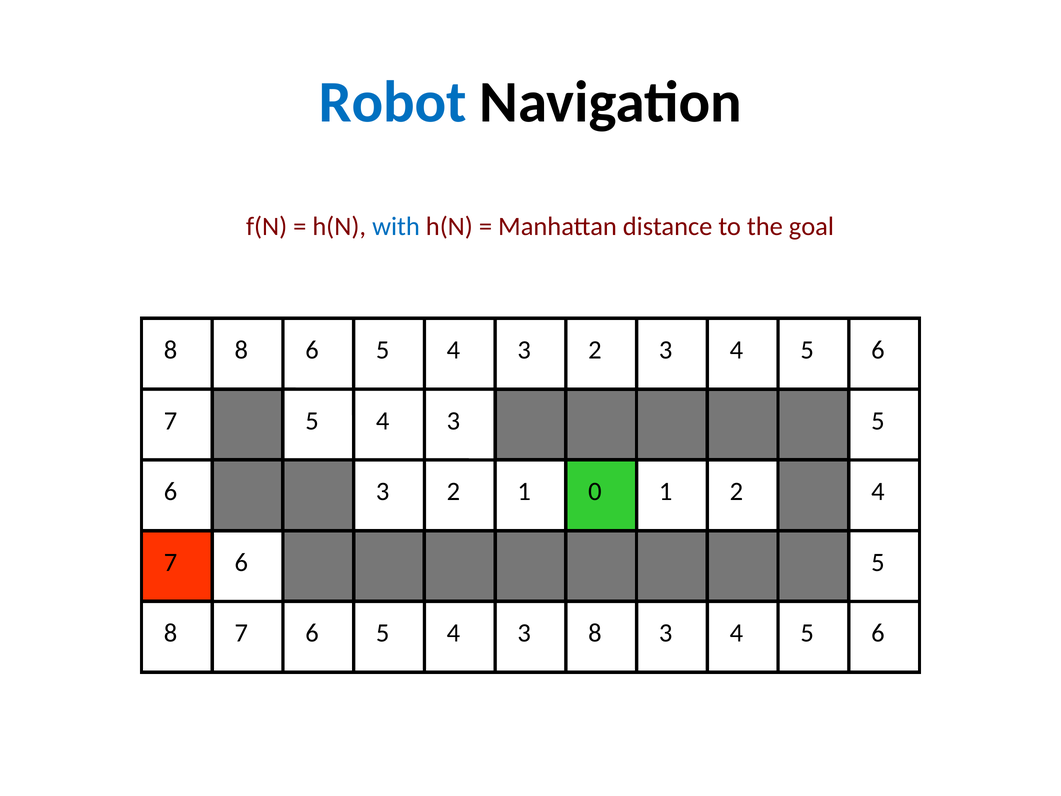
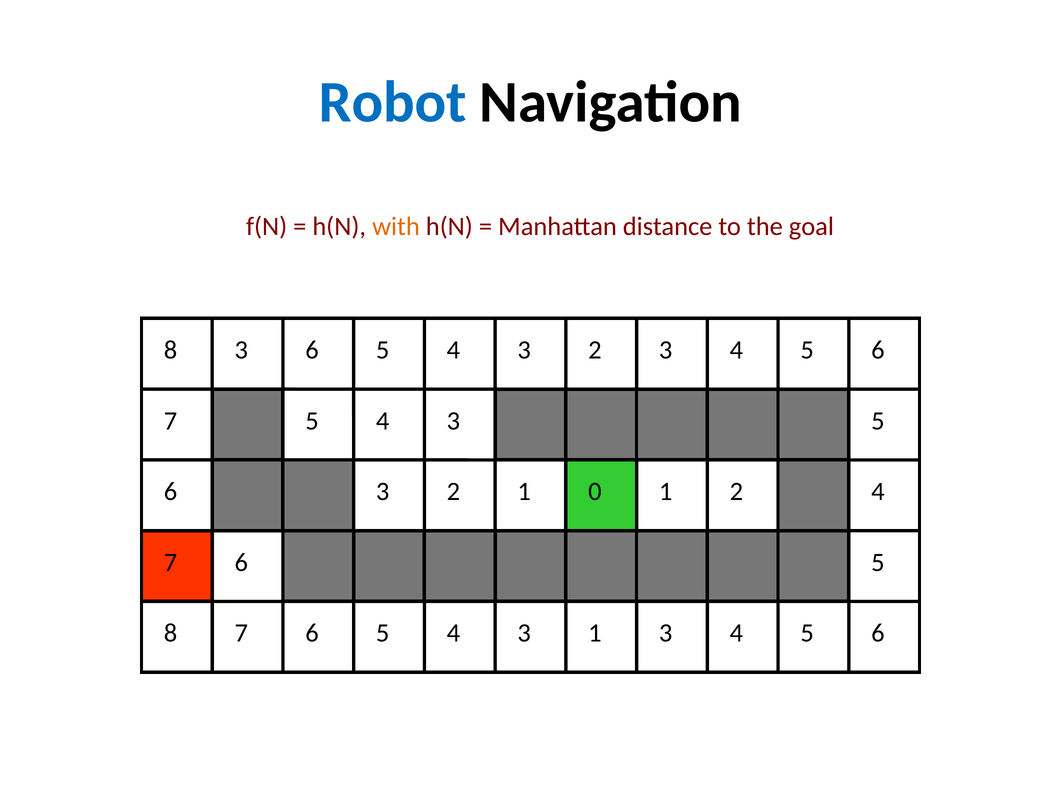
with colour: blue -> orange (396, 226)
8 8: 8 -> 3 (241, 350)
6 5 8: 8 -> 1 (595, 633)
